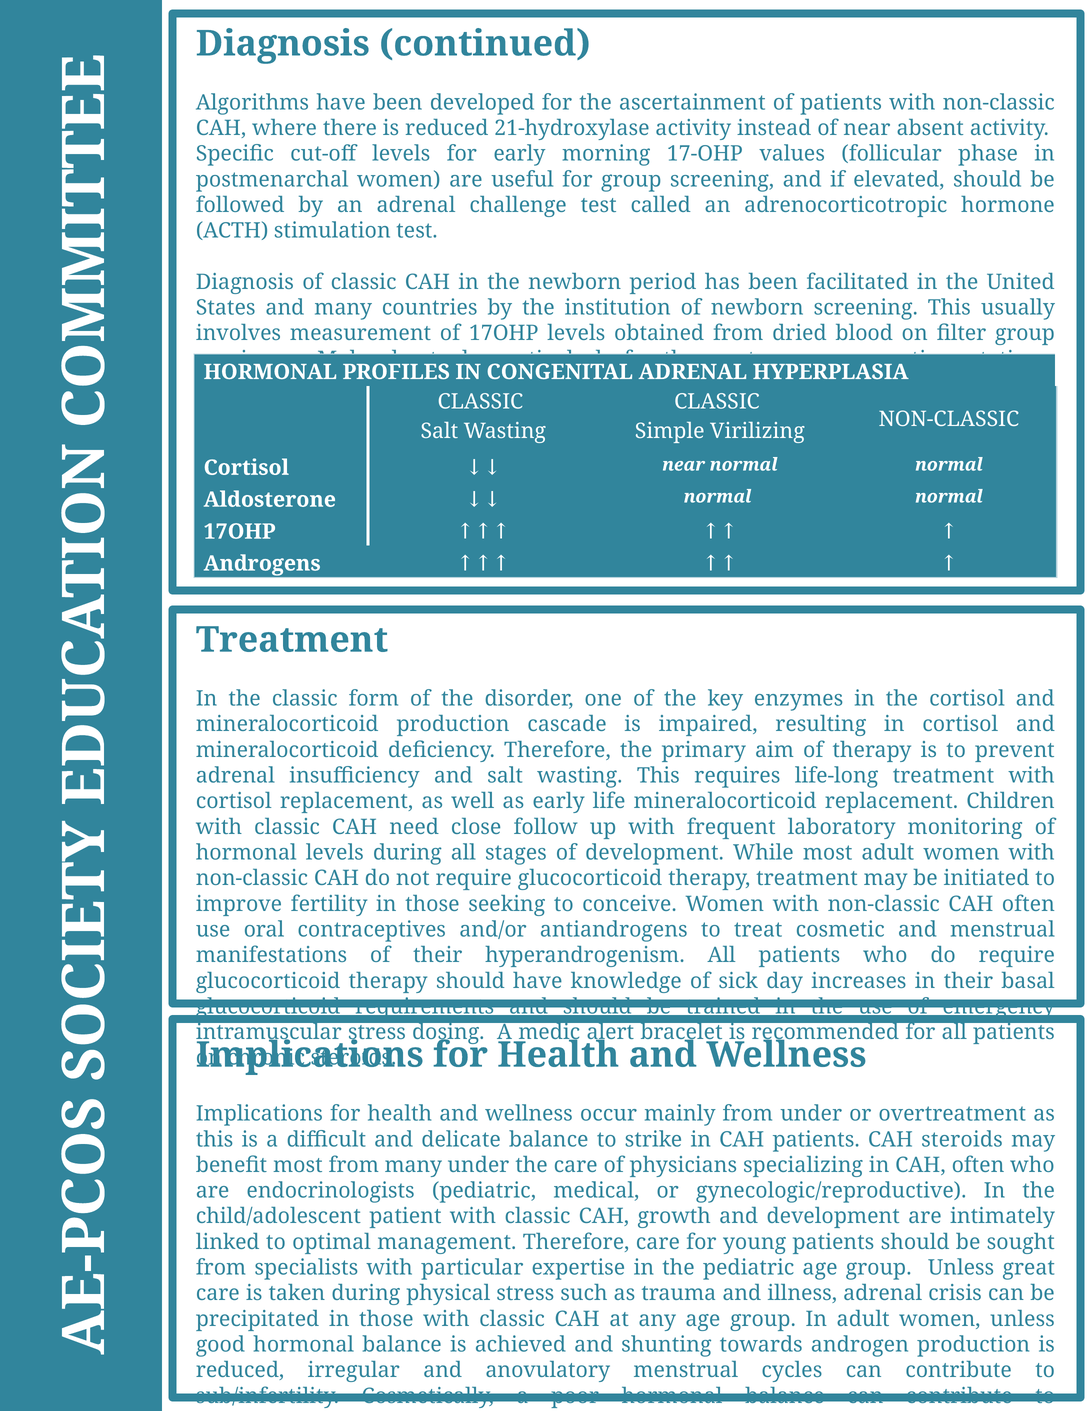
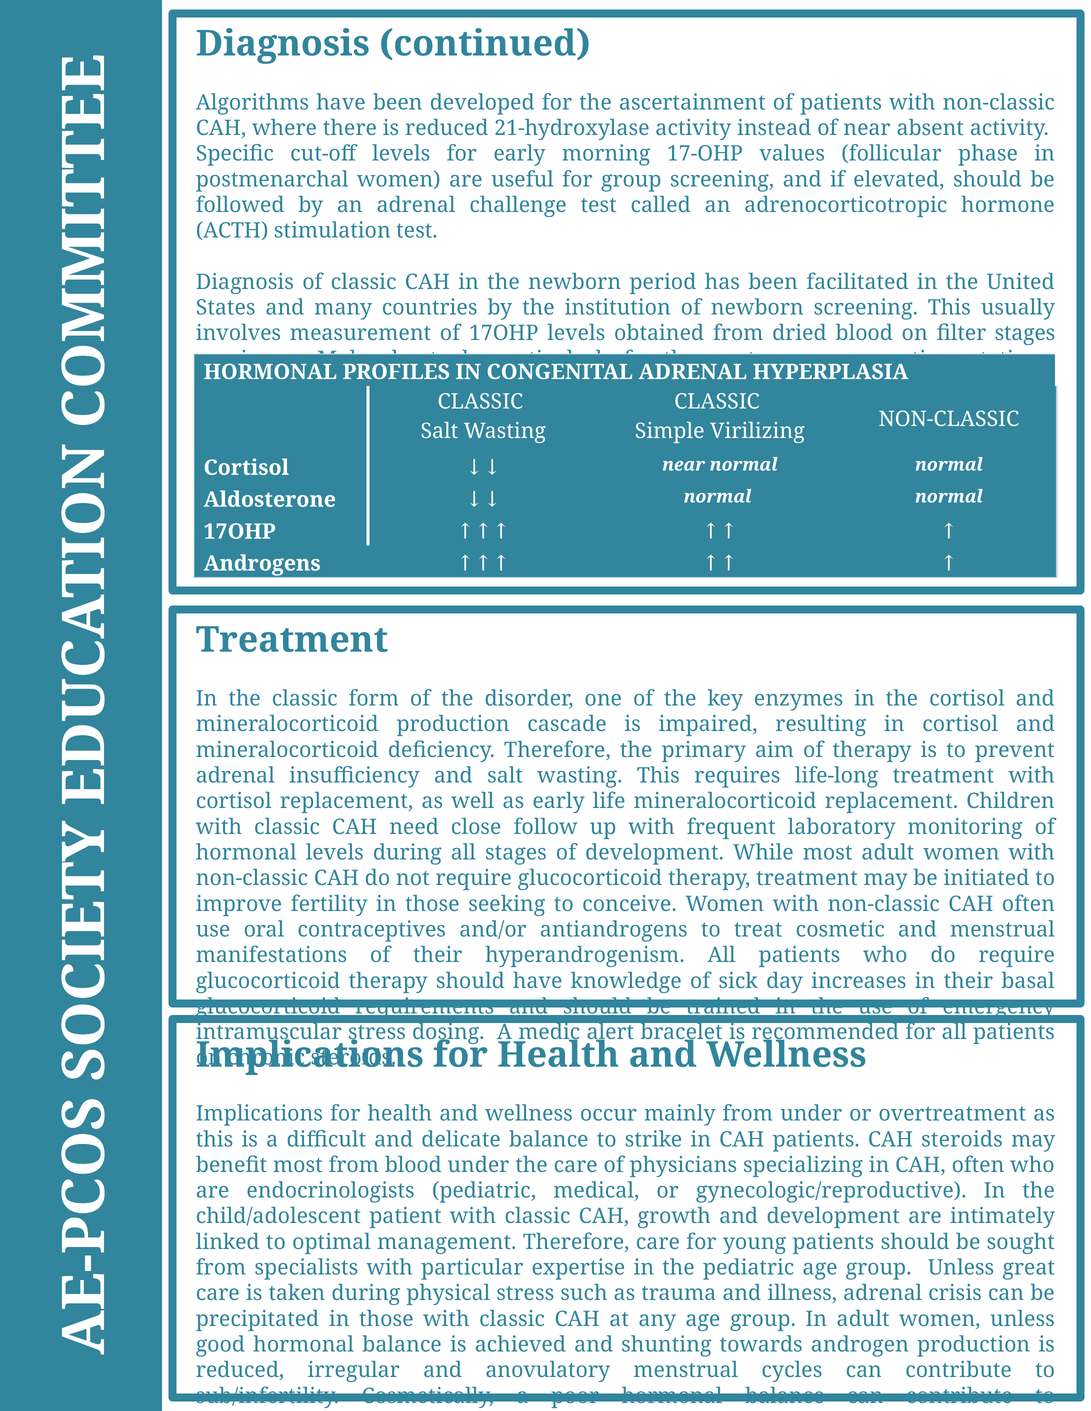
filter group: group -> stages (1025, 334)
from many: many -> blood (413, 1166)
